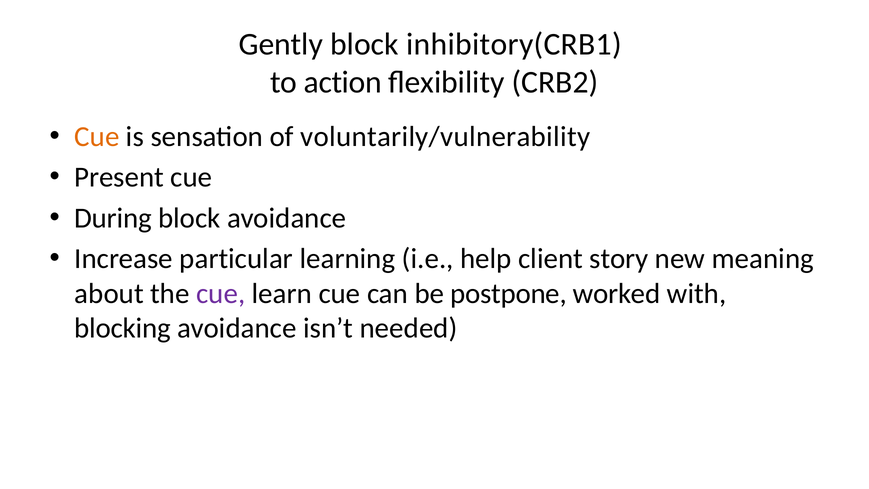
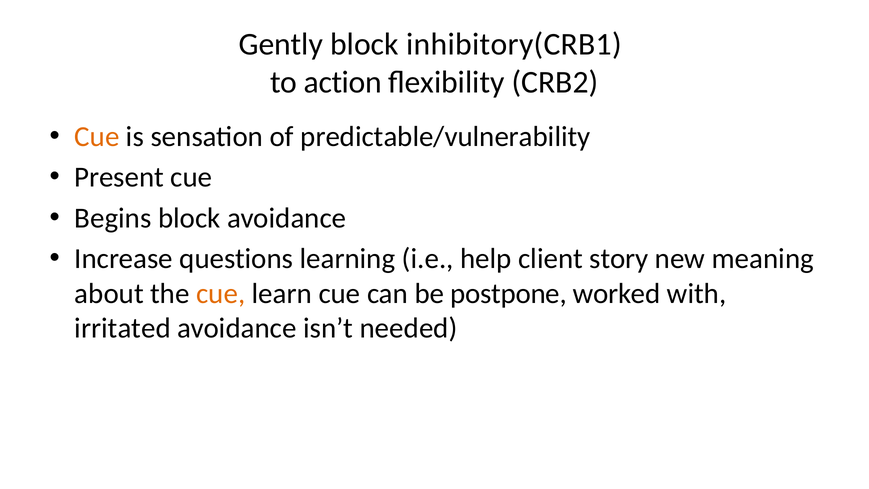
voluntarily/vulnerability: voluntarily/vulnerability -> predictable/vulnerability (445, 137)
During: During -> Begins (113, 218)
particular: particular -> questions (236, 259)
cue colour: purple -> orange (221, 293)
blocking: blocking -> irritated (123, 328)
